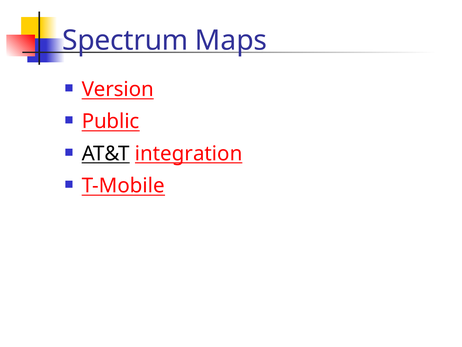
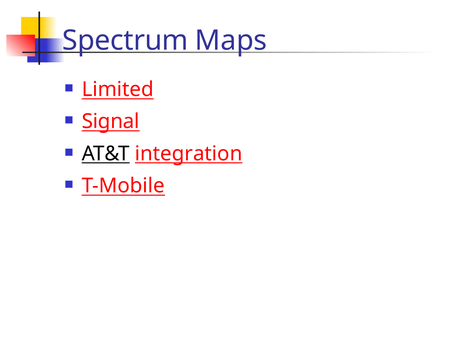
Version: Version -> Limited (118, 89)
Public: Public -> Signal (111, 121)
